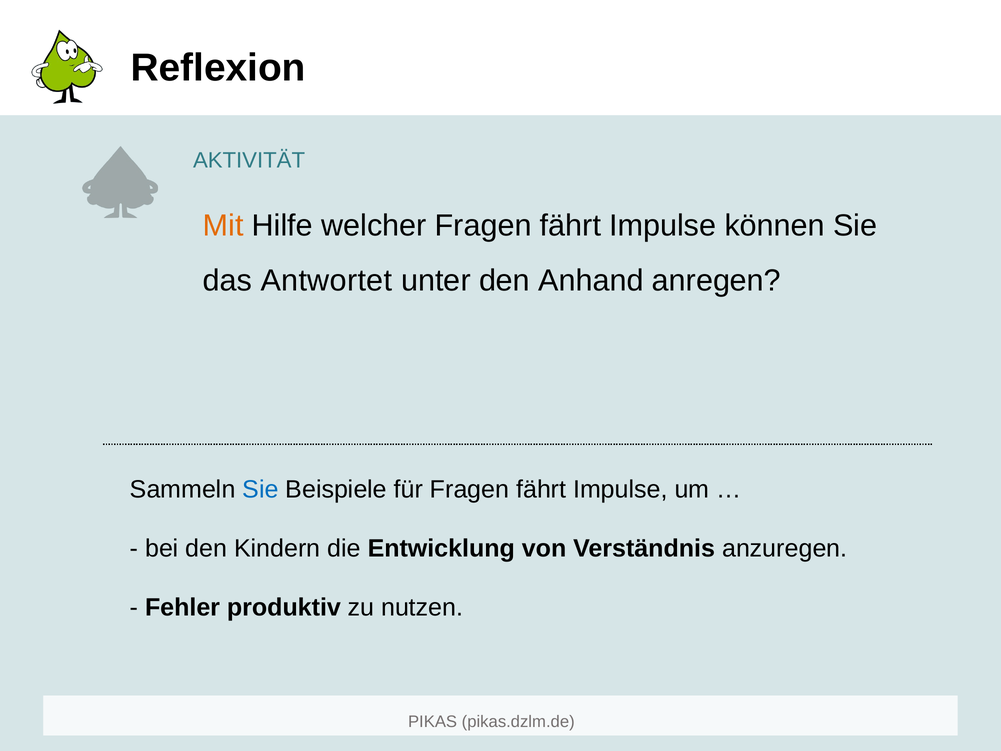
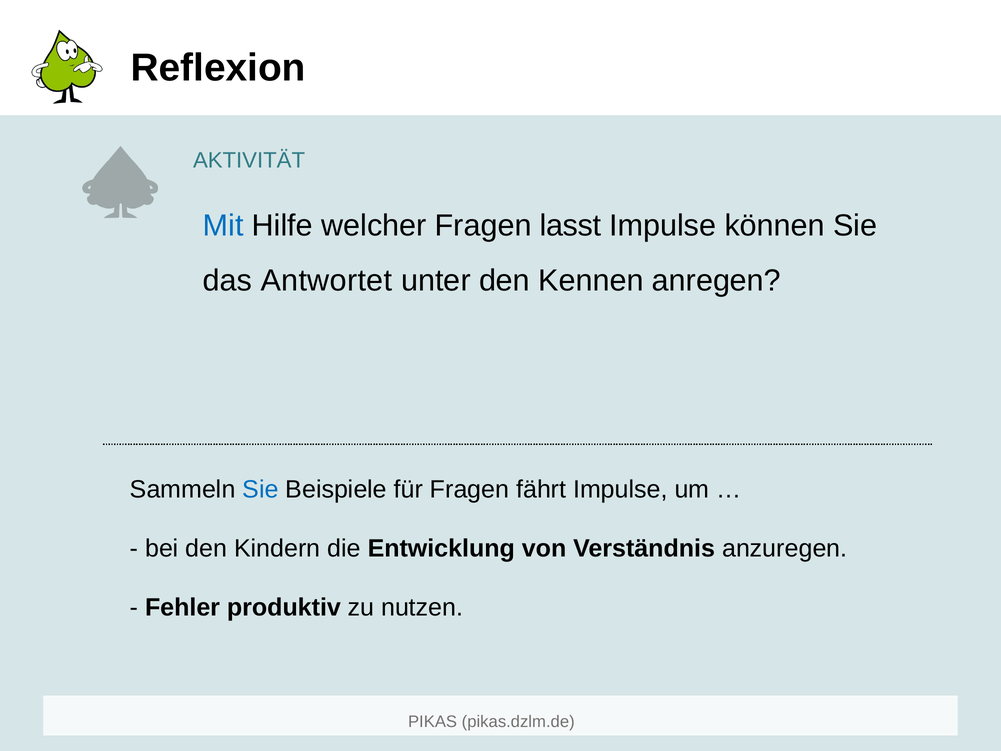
Mit colour: orange -> blue (223, 225)
welcher Fragen fährt: fährt -> lasst (571, 225)
Anhand: Anhand -> Kennen (591, 281)
